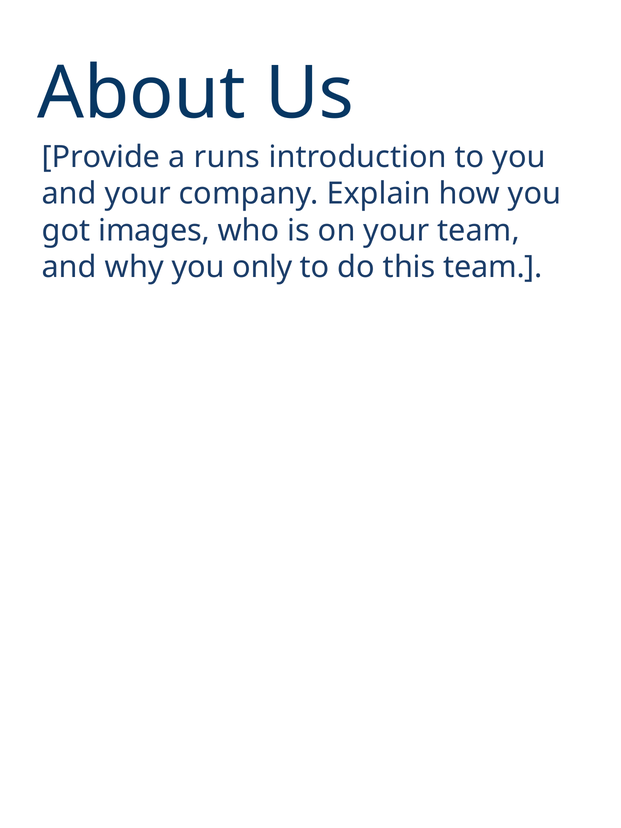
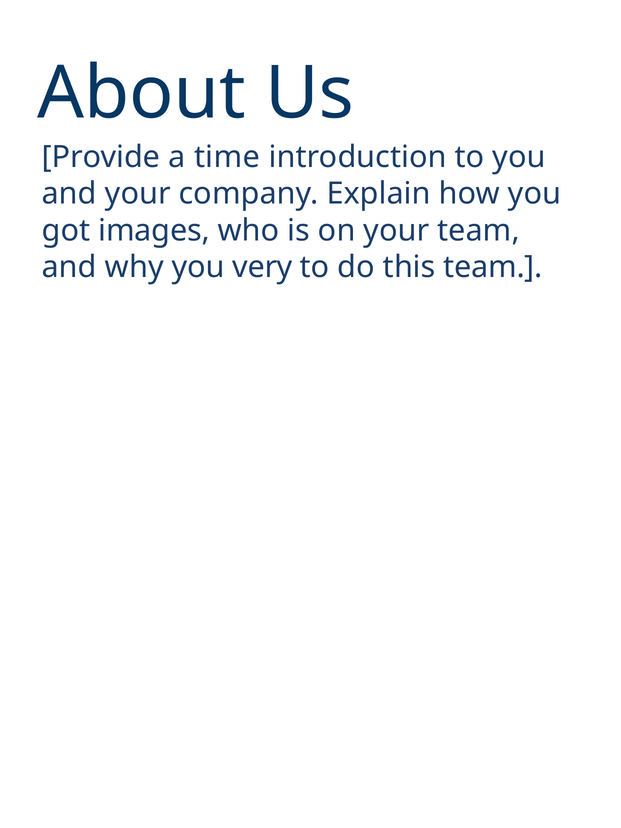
runs: runs -> time (227, 157)
only: only -> very (262, 267)
